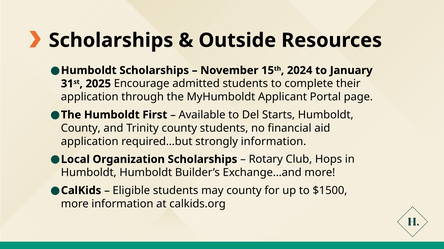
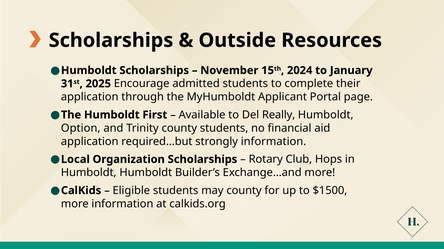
Starts: Starts -> Really (279, 115)
County: County -> Option (81, 128)
